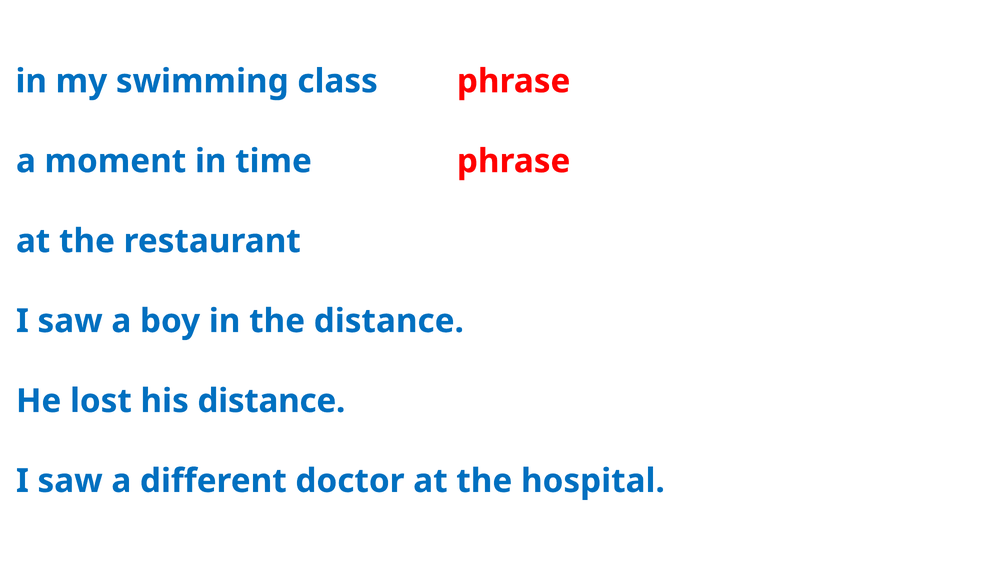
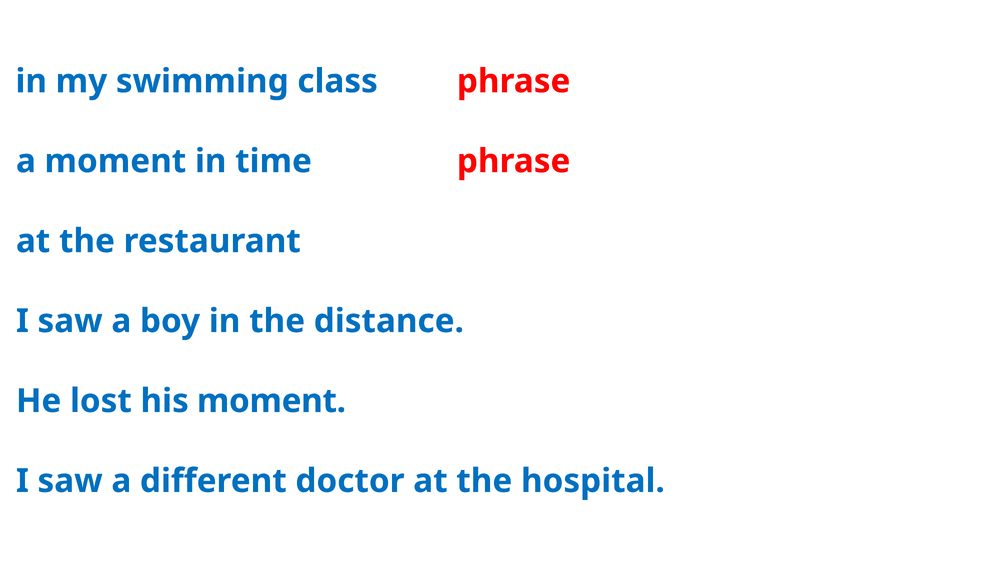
his distance: distance -> moment (271, 401)
